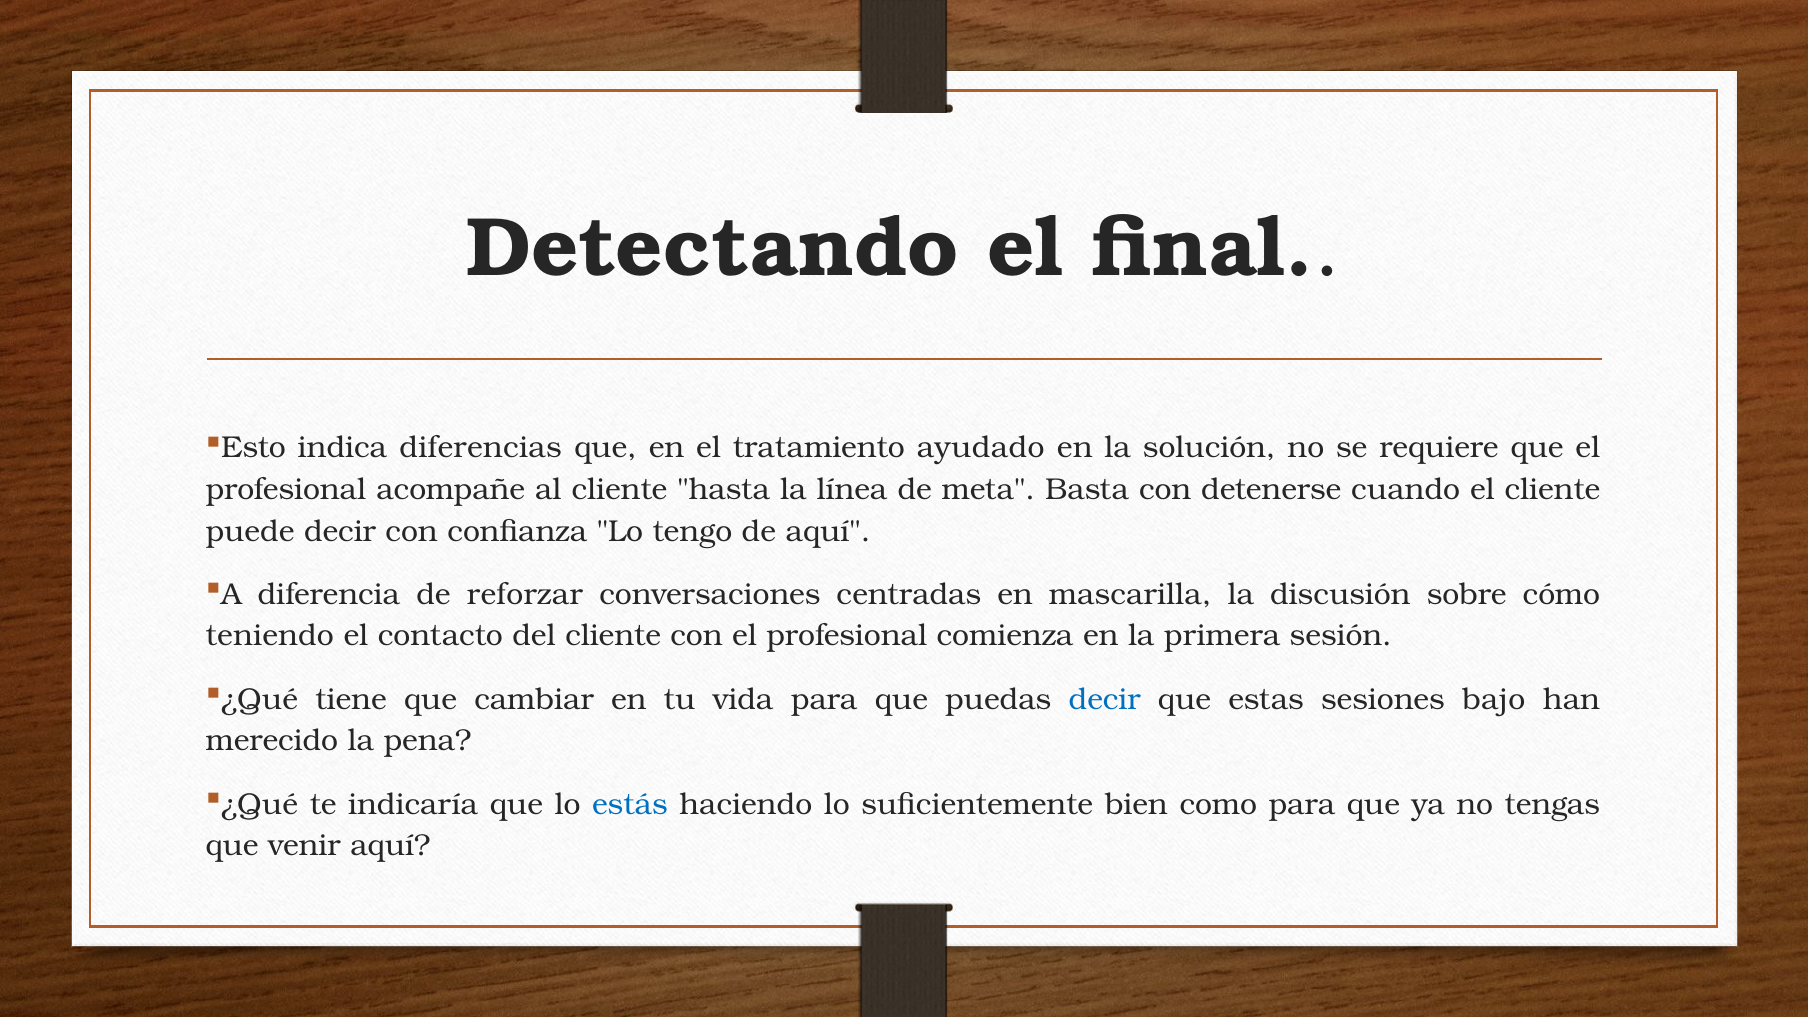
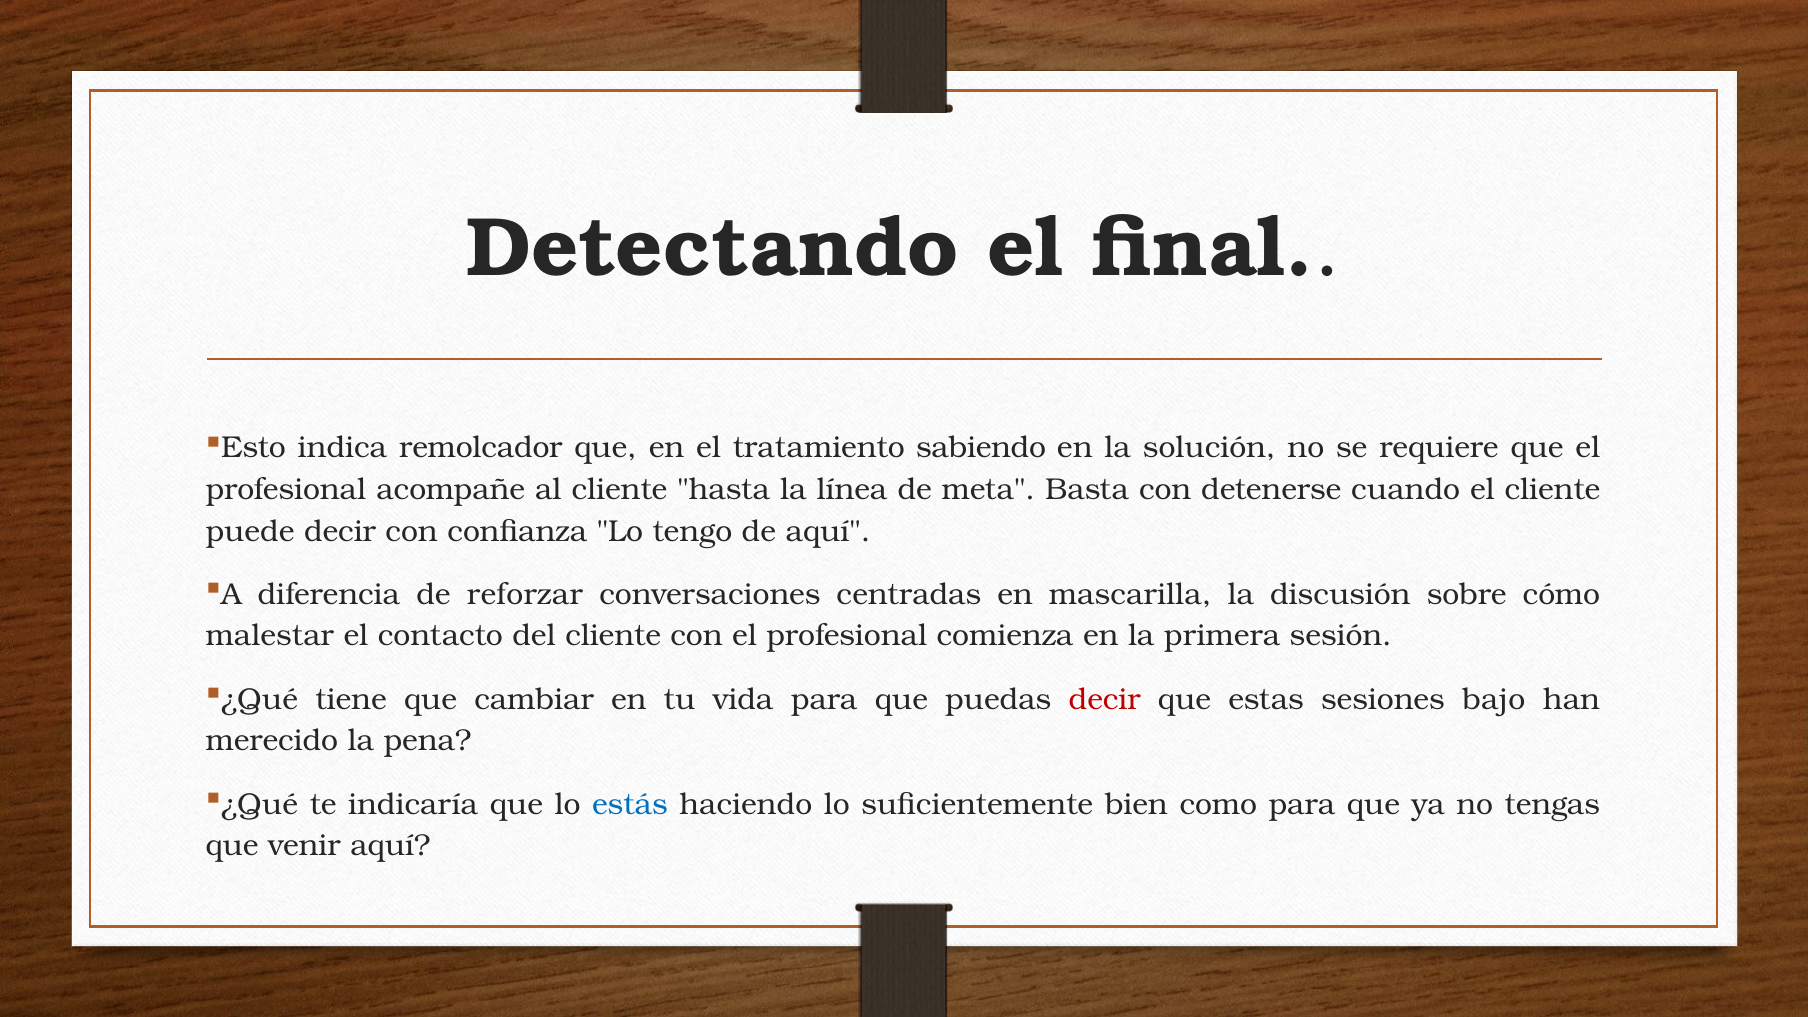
diferencias: diferencias -> remolcador (481, 448)
ayudado: ayudado -> sabiendo (981, 448)
teniendo: teniendo -> malestar (270, 636)
decir colour: blue -> red (1105, 699)
